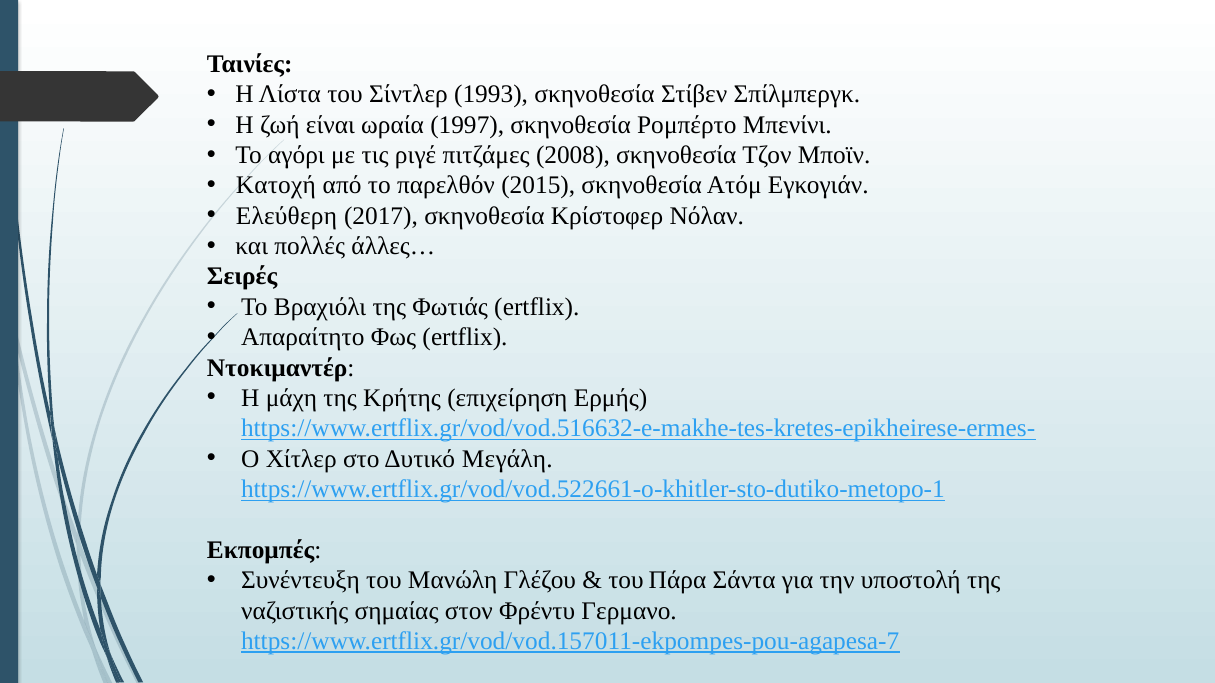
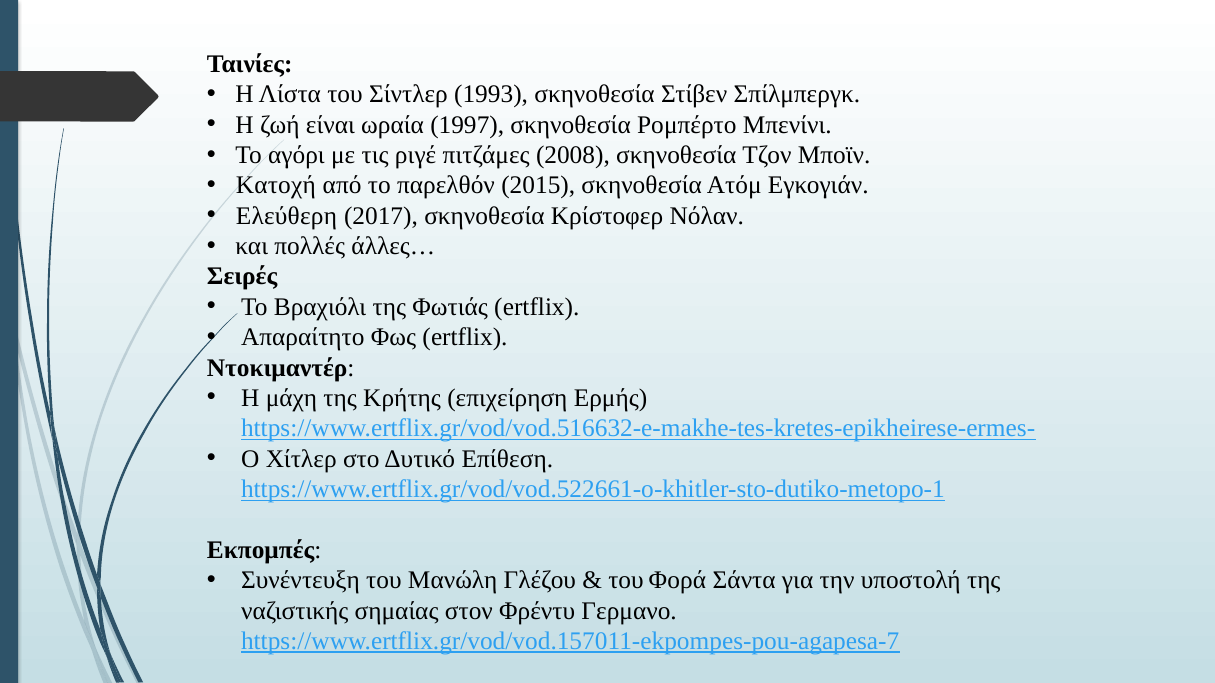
Μεγάλη: Μεγάλη -> Επίθεση (507, 459)
Πάρα: Πάρα -> Φορά (677, 581)
